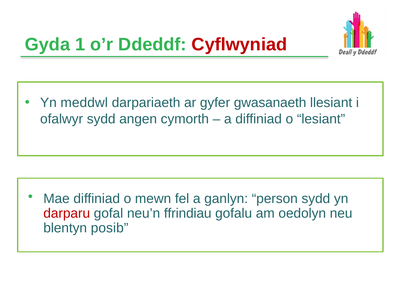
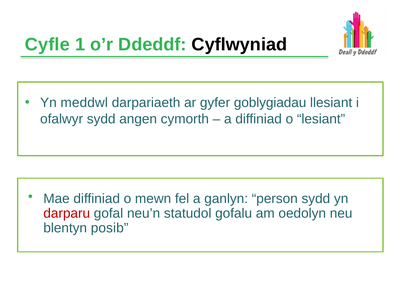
Gyda: Gyda -> Cyfle (47, 44)
Cyflwyniad colour: red -> black (239, 44)
gwasanaeth: gwasanaeth -> goblygiadau (270, 103)
ffrindiau: ffrindiau -> statudol (188, 214)
